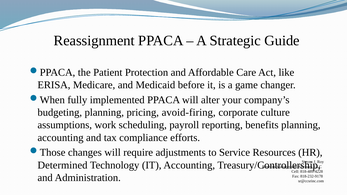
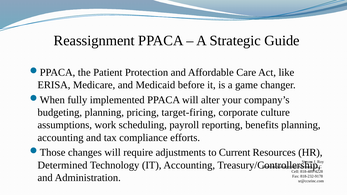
avoid-firing: avoid-firing -> target-firing (189, 113)
Service: Service -> Current (235, 153)
